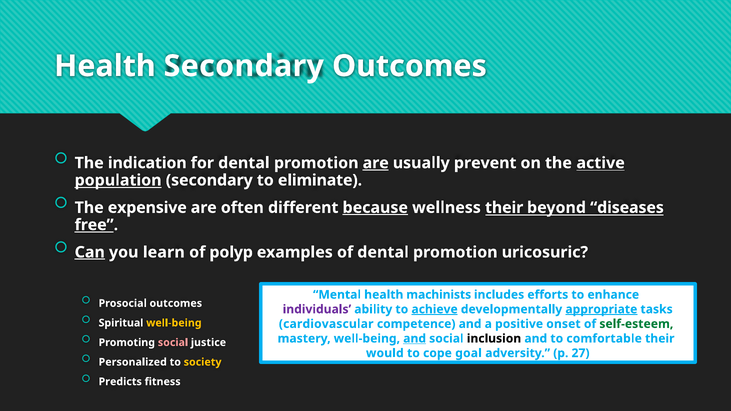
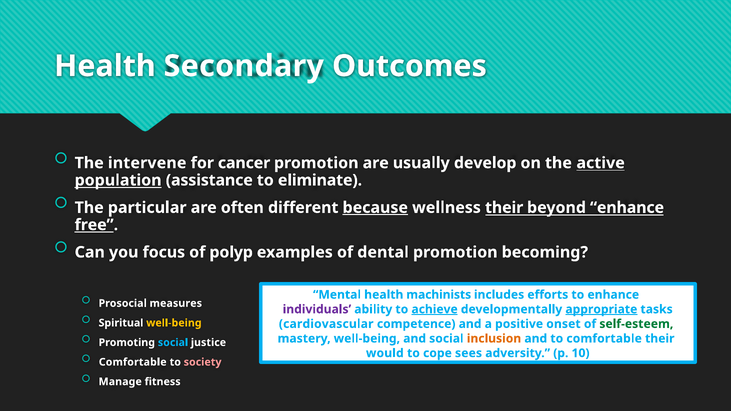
indication: indication -> intervene (147, 163)
for dental: dental -> cancer (244, 163)
are underline: present -> none (376, 163)
prevent: prevent -> develop (485, 163)
population secondary: secondary -> assistance (209, 180)
expensive: expensive -> particular (147, 208)
beyond diseases: diseases -> enhance (627, 208)
Can underline: present -> none (90, 252)
learn: learn -> focus (164, 252)
uricosuric: uricosuric -> becoming (545, 252)
Prosocial outcomes: outcomes -> measures (176, 303)
social colour: pink -> light blue (173, 343)
and underline: present -> none (415, 339)
inclusion colour: black -> orange (494, 339)
goal: goal -> sees (468, 353)
27: 27 -> 10 (581, 353)
Personalized: Personalized -> Comfortable (133, 362)
society colour: yellow -> pink (203, 362)
Predicts: Predicts -> Manage (120, 382)
